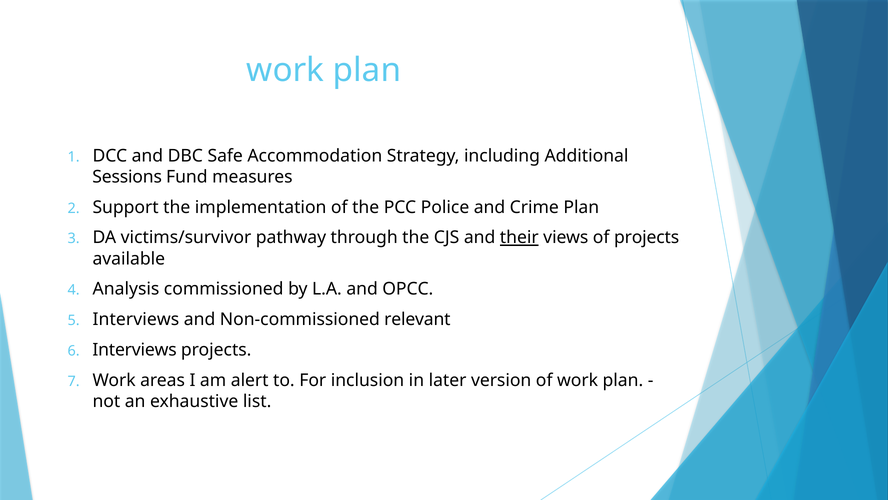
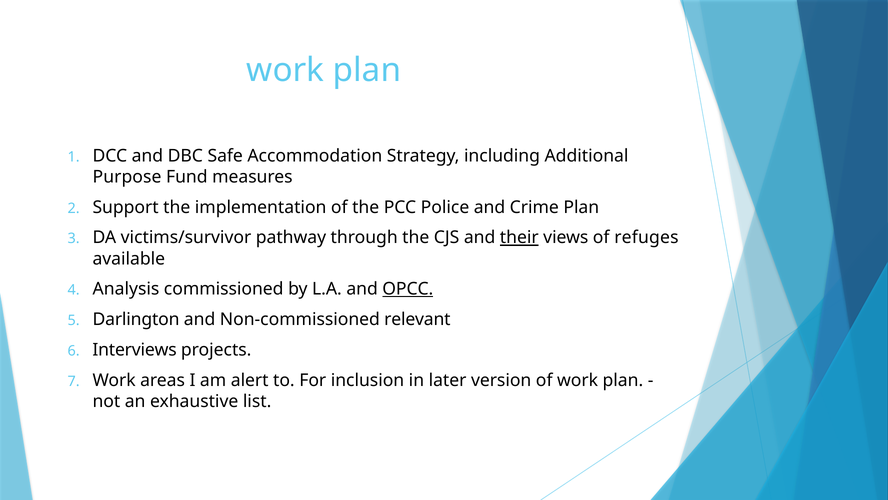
Sessions: Sessions -> Purpose (127, 177)
of projects: projects -> refuges (646, 237)
OPCC underline: none -> present (408, 289)
Interviews: Interviews -> Darlington (136, 319)
